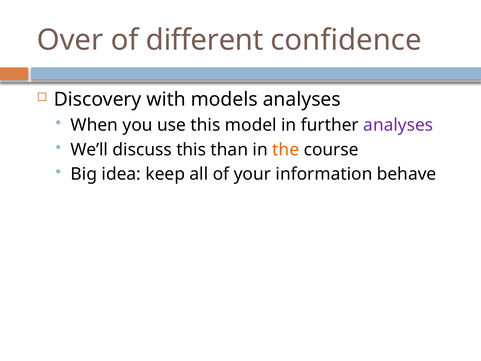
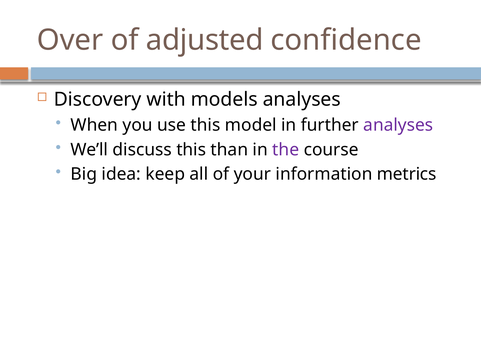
different: different -> adjusted (205, 40)
the colour: orange -> purple (286, 150)
behave: behave -> metrics (407, 174)
